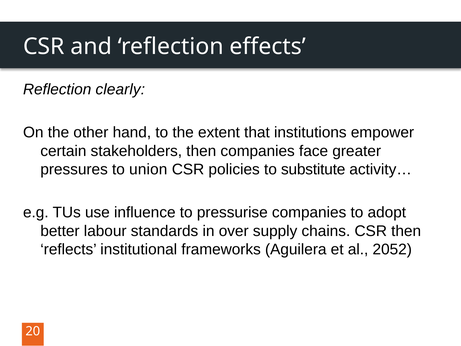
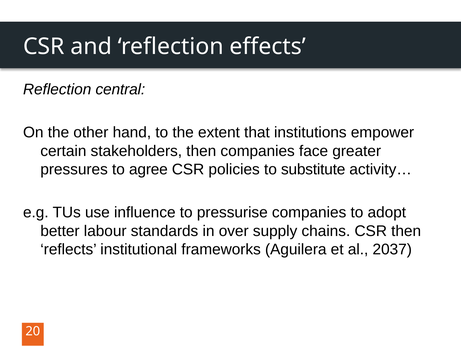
clearly: clearly -> central (120, 89)
union: union -> agree (148, 169)
2052: 2052 -> 2037 (392, 249)
